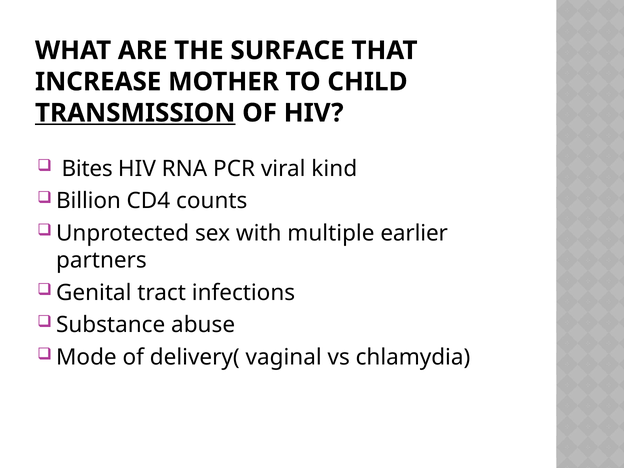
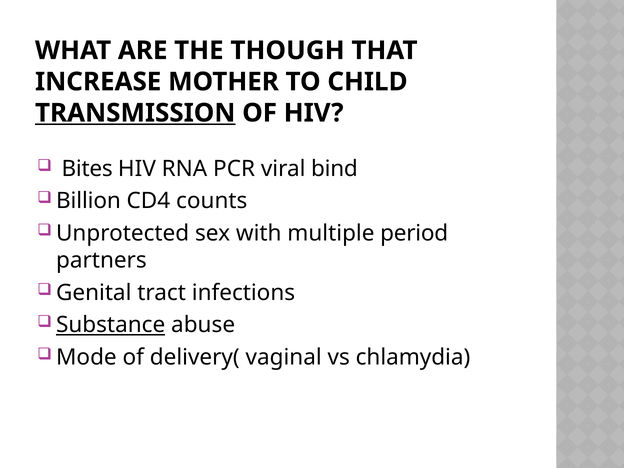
SURFACE: SURFACE -> THOUGH (288, 51)
kind: kind -> bind (334, 169)
earlier: earlier -> period (414, 233)
Substance underline: none -> present (111, 325)
